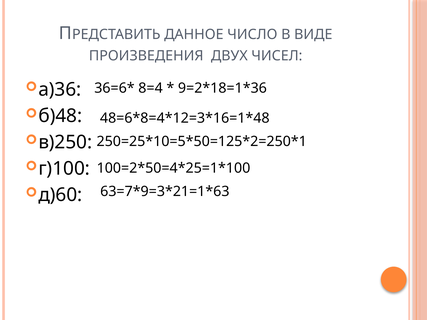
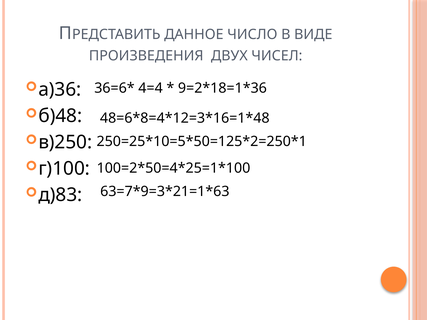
8=4: 8=4 -> 4=4 (151, 88)
д)60: д)60 -> д)83 (60, 195)
